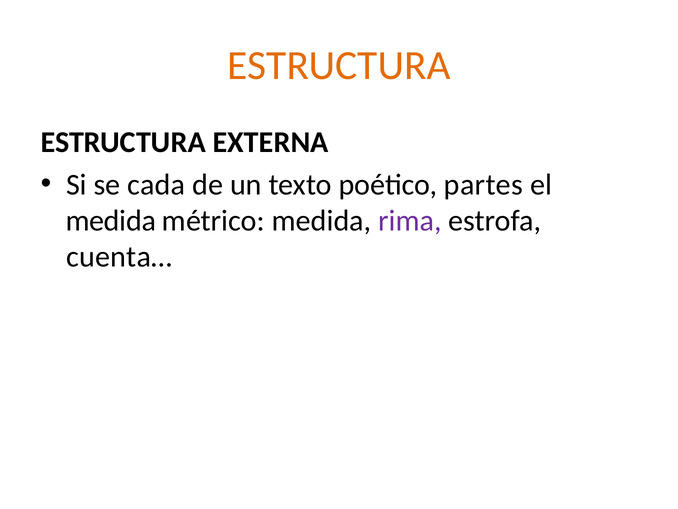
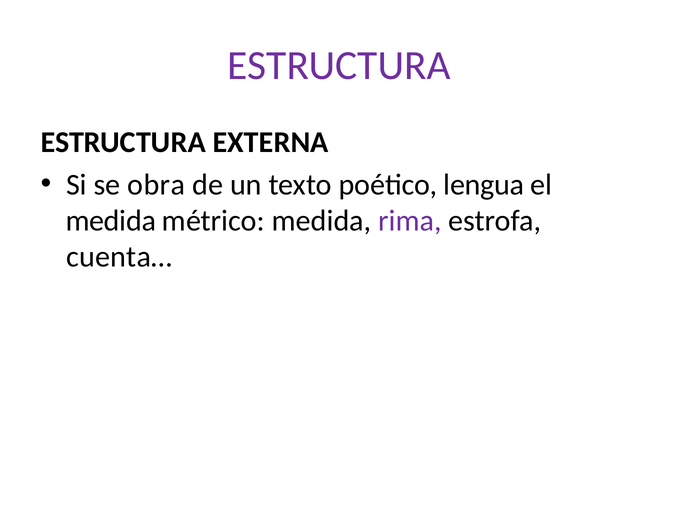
ESTRUCTURA colour: orange -> purple (339, 66)
cada: cada -> obra (156, 184)
partes: partes -> lengua (484, 184)
